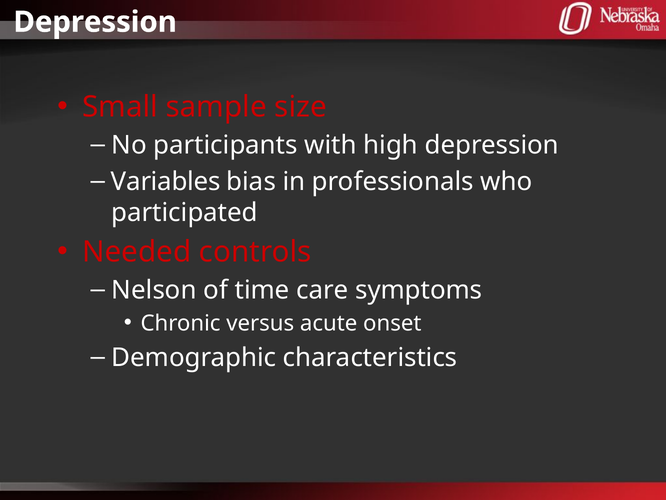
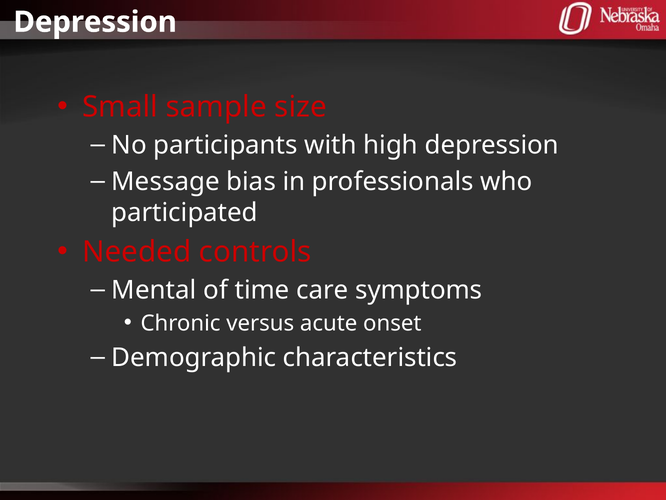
Variables: Variables -> Message (166, 181)
Nelson: Nelson -> Mental (154, 290)
